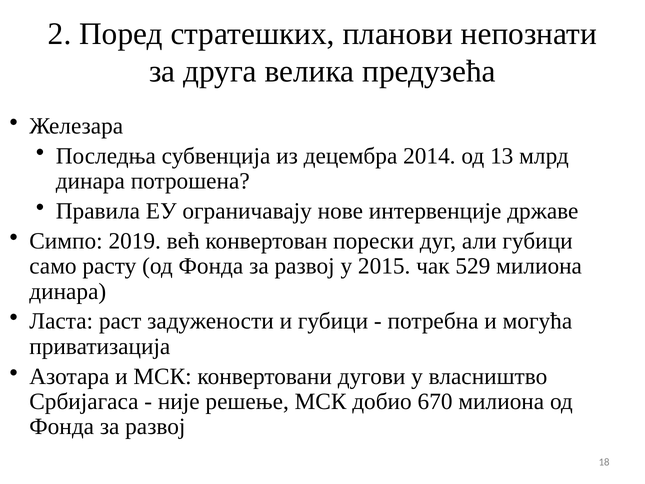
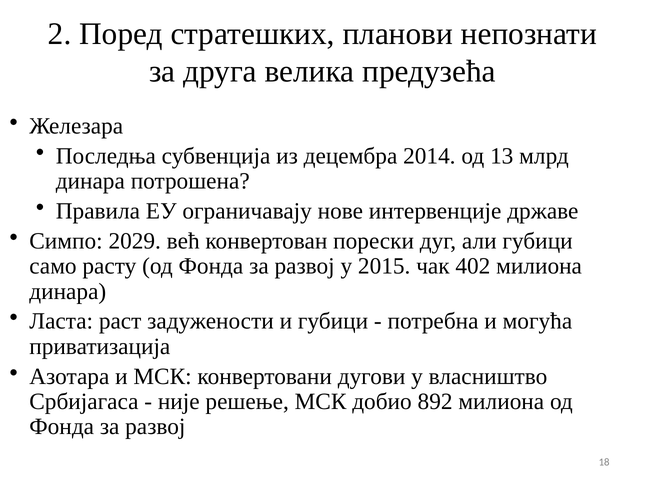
2019: 2019 -> 2029 (135, 241)
529: 529 -> 402 (473, 266)
670: 670 -> 892 (435, 401)
